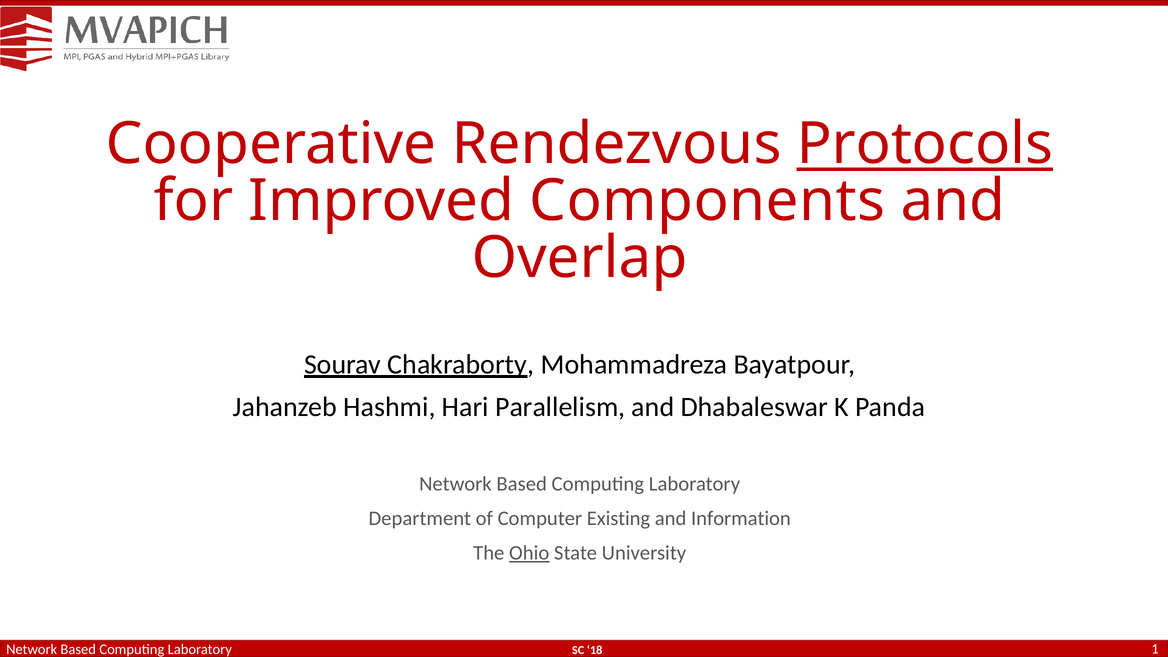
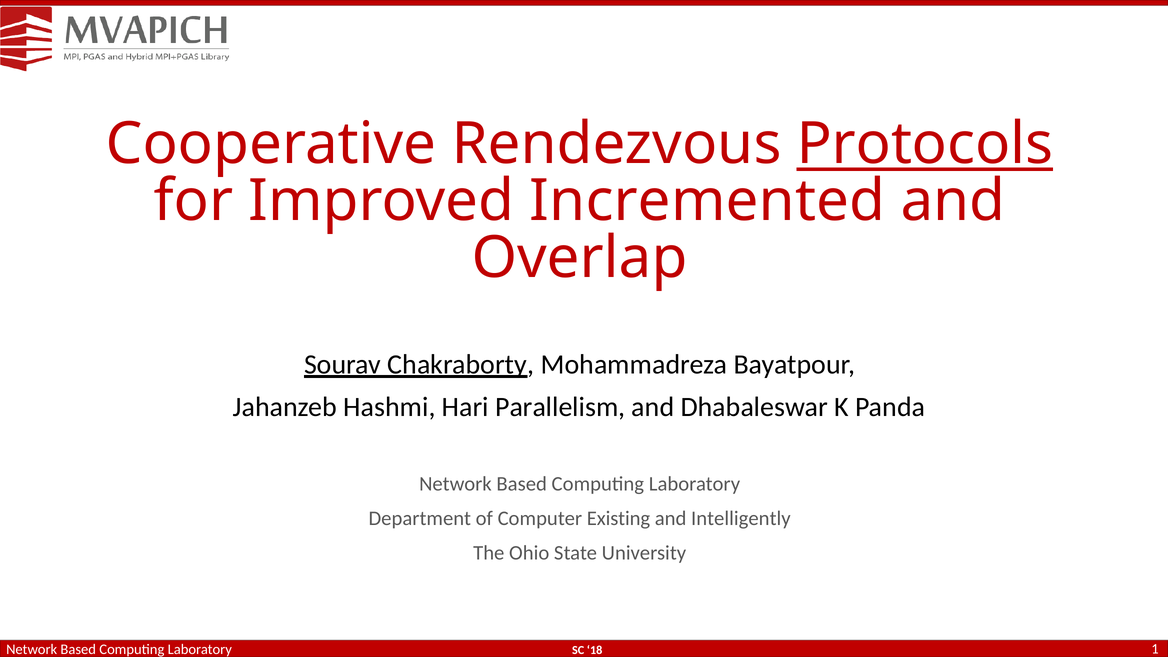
Components: Components -> Incremented (707, 201)
Information: Information -> Intelligently (741, 518)
Ohio underline: present -> none (529, 553)
